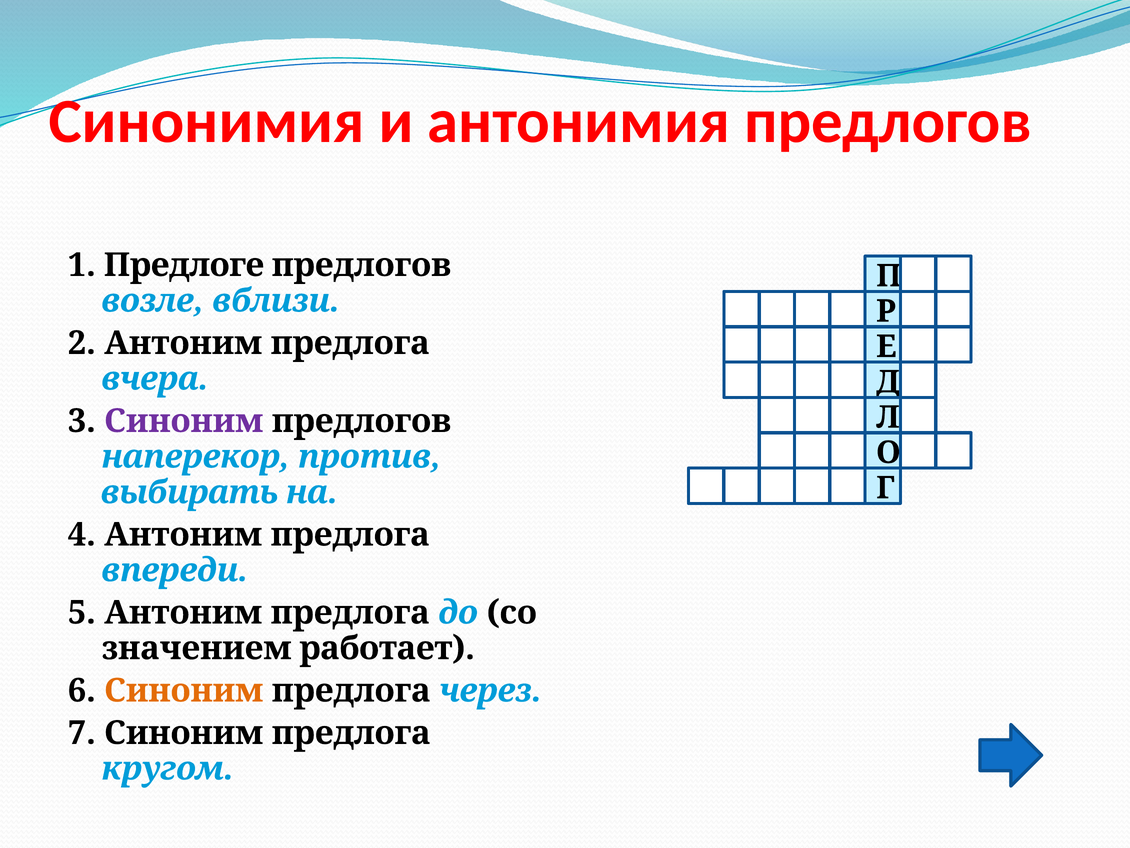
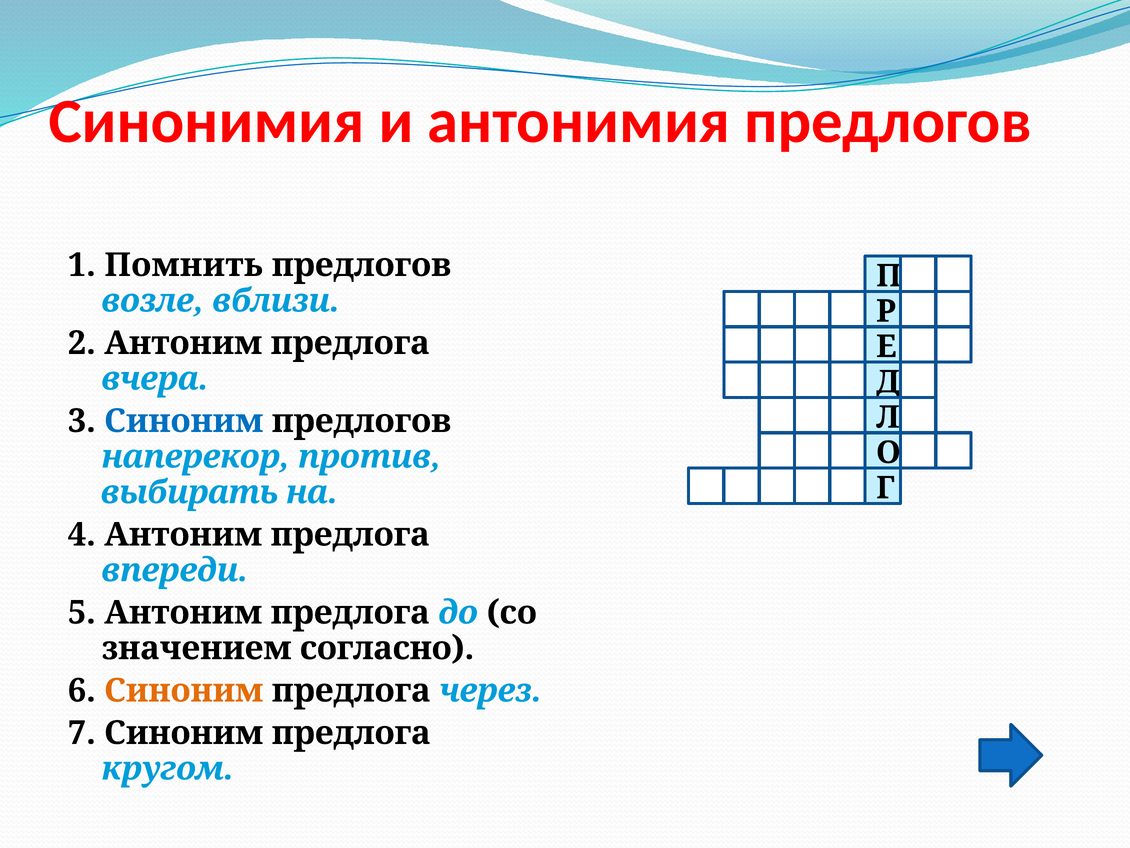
Предлоге: Предлоге -> Помнить (184, 265)
Синоним colour: purple -> blue (184, 421)
работает: работает -> согласно (387, 648)
